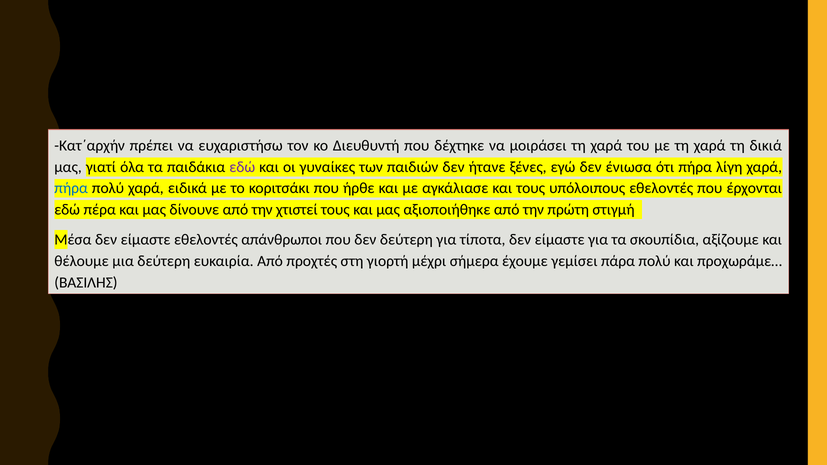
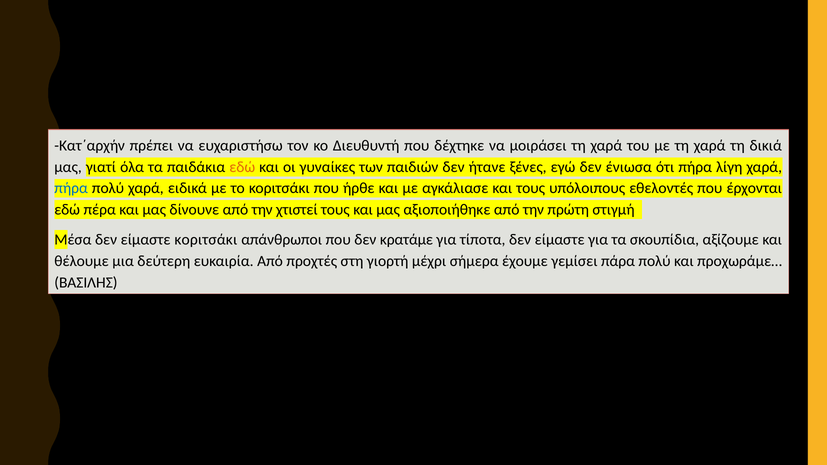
εδώ colour: purple -> orange (242, 167)
είμαστε εθελοντές: εθελοντές -> κοριτσάκι (206, 240)
δεν δεύτερη: δεύτερη -> κρατάμε (406, 240)
